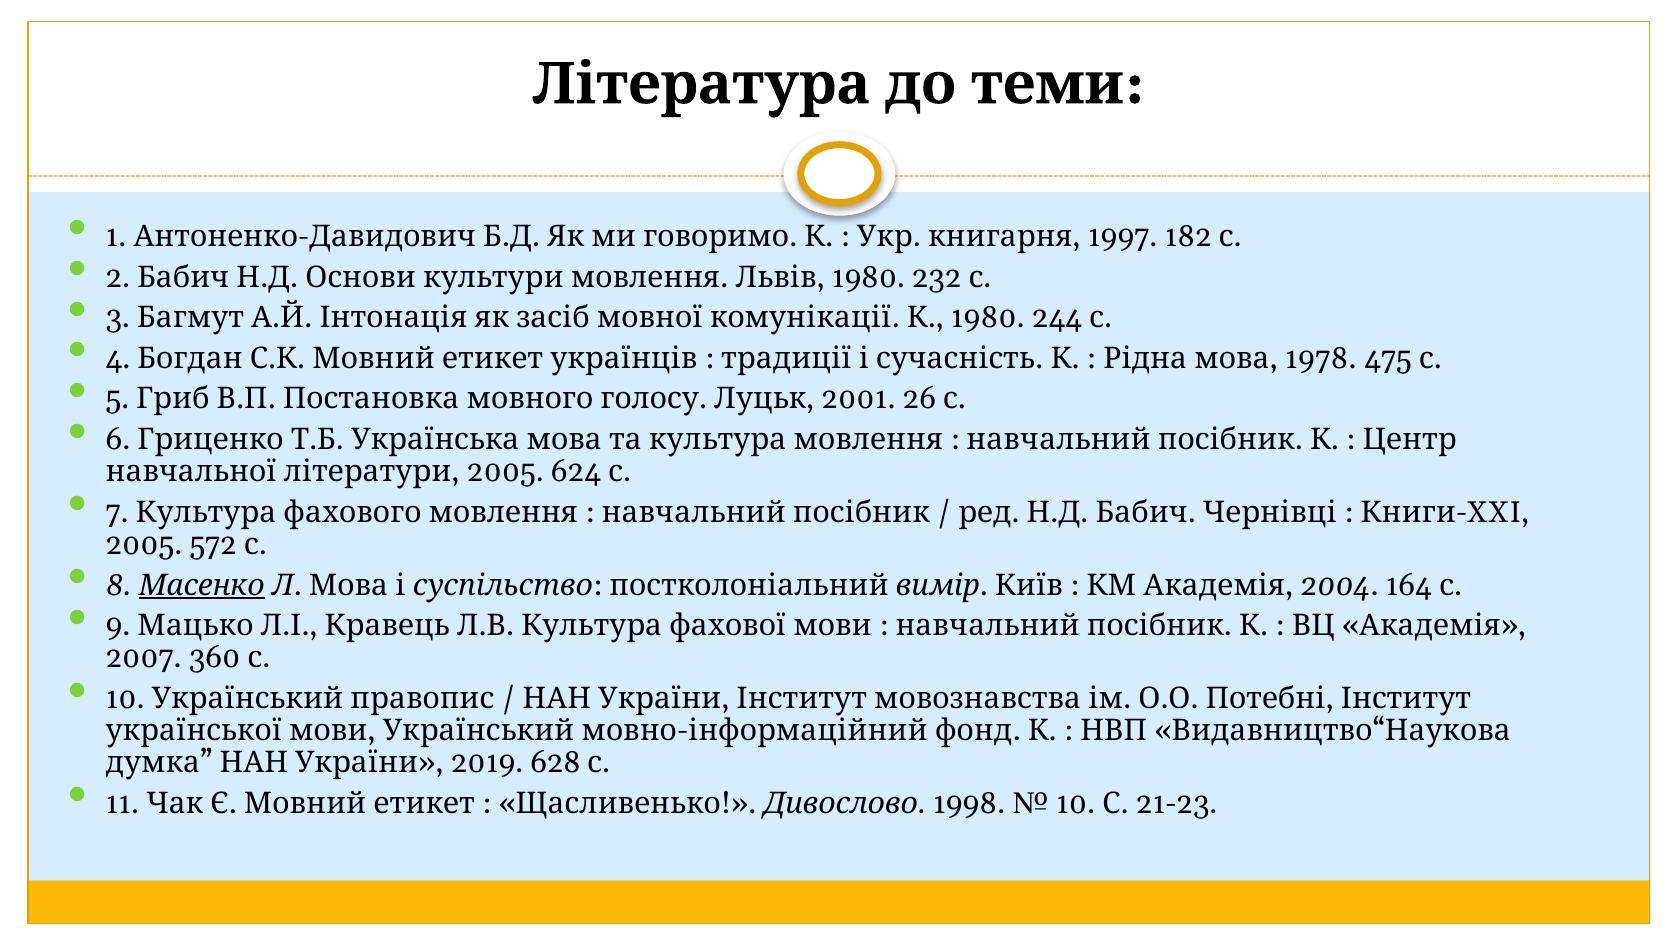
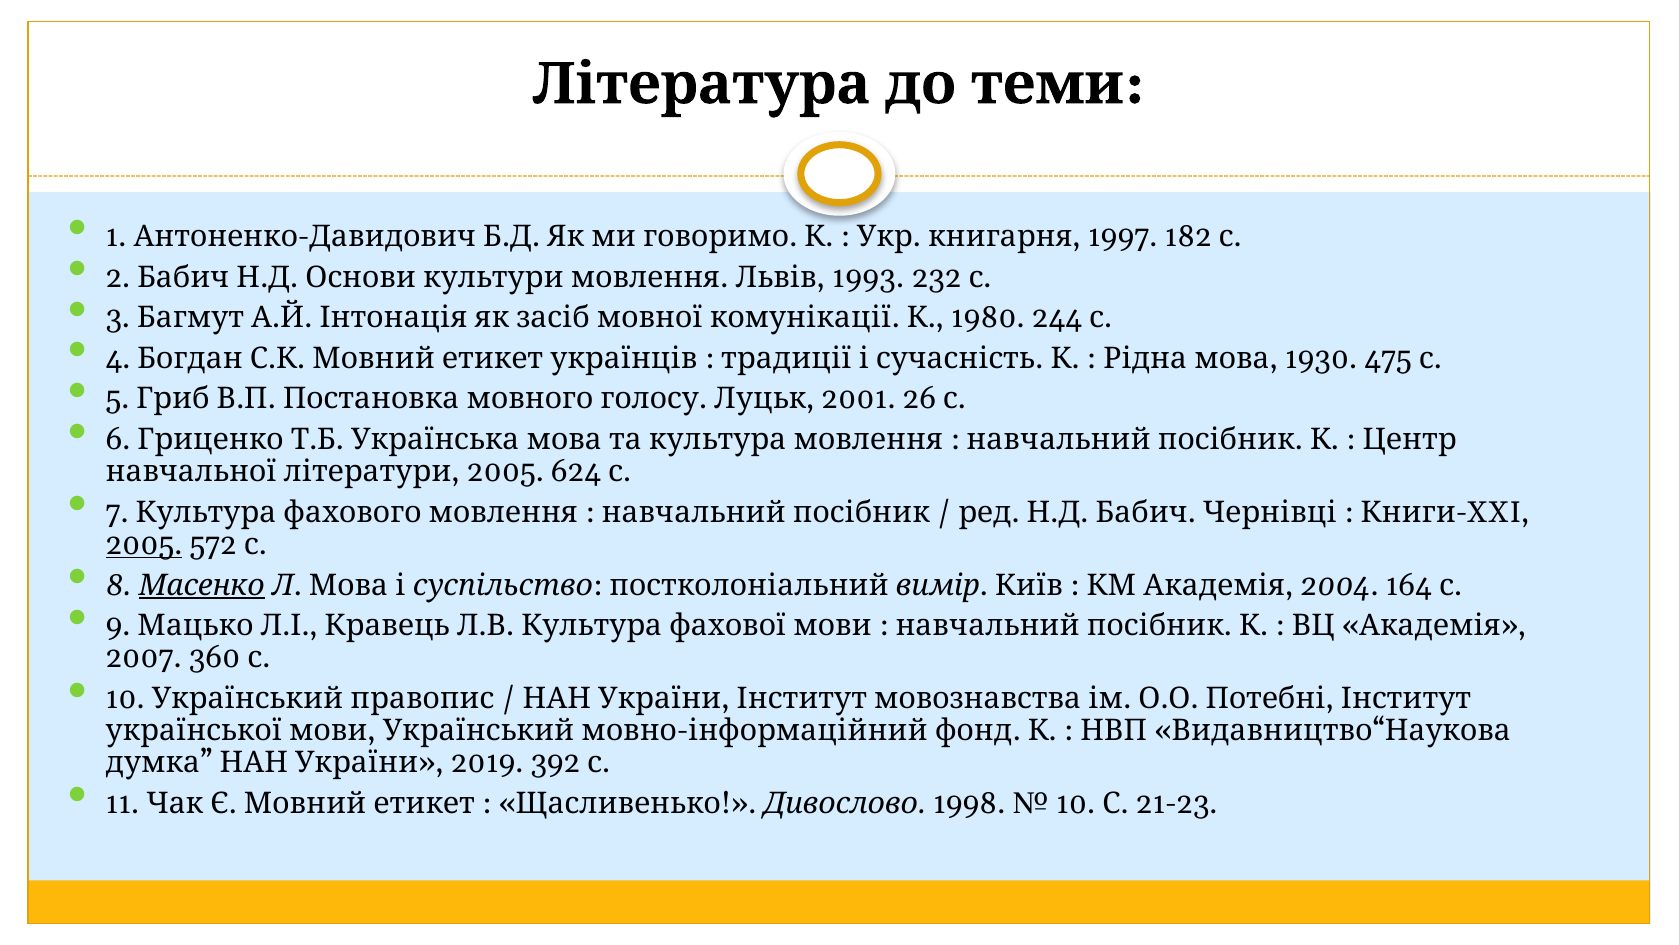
1980: 1980 -> 1993 (868, 277)
1978: 1978 -> 1930 (1321, 358)
2005 underline: none -> present (144, 544)
628: 628 -> 392 (555, 762)
